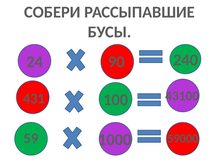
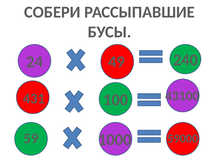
90: 90 -> 49 (116, 61)
